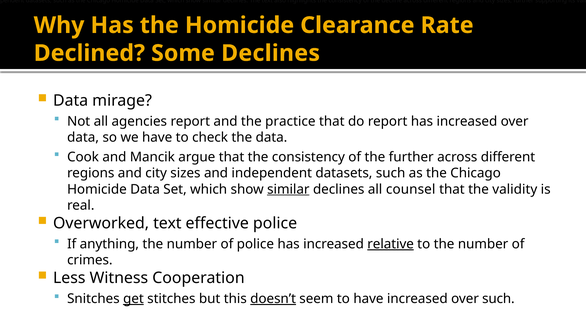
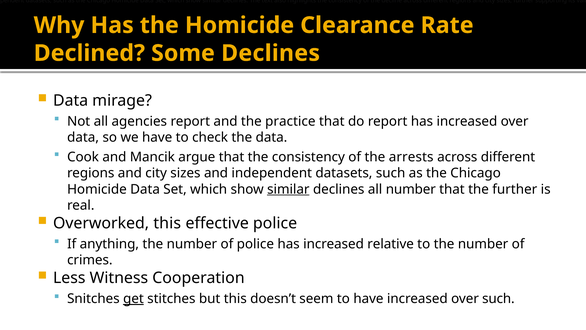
the further: further -> arrests (411, 157)
all counsel: counsel -> number (411, 189)
the validity: validity -> further (515, 189)
Overworked text: text -> this (167, 223)
relative underline: present -> none (391, 244)
doesn’t underline: present -> none (273, 298)
